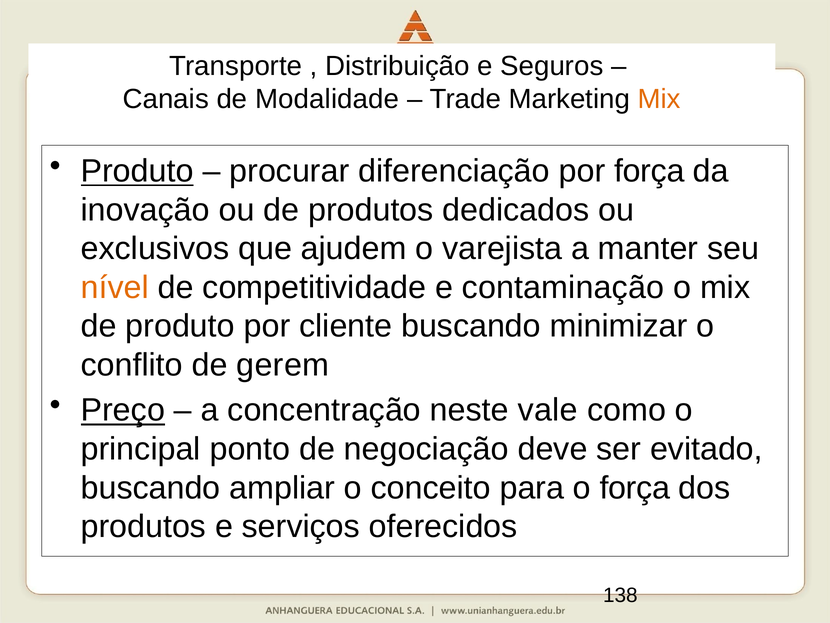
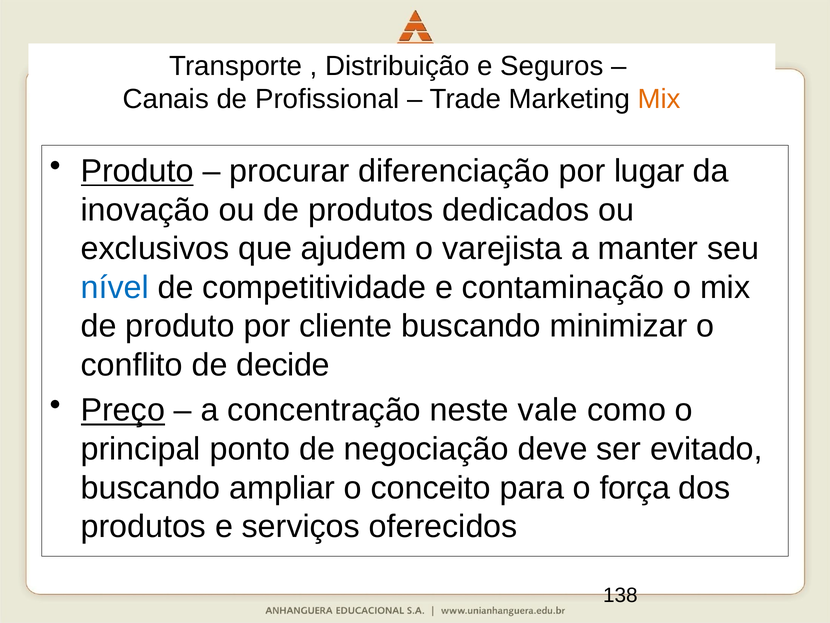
Modalidade: Modalidade -> Profissional (327, 99)
por força: força -> lugar (649, 171)
nível colour: orange -> blue (115, 287)
gerem: gerem -> decide (283, 365)
